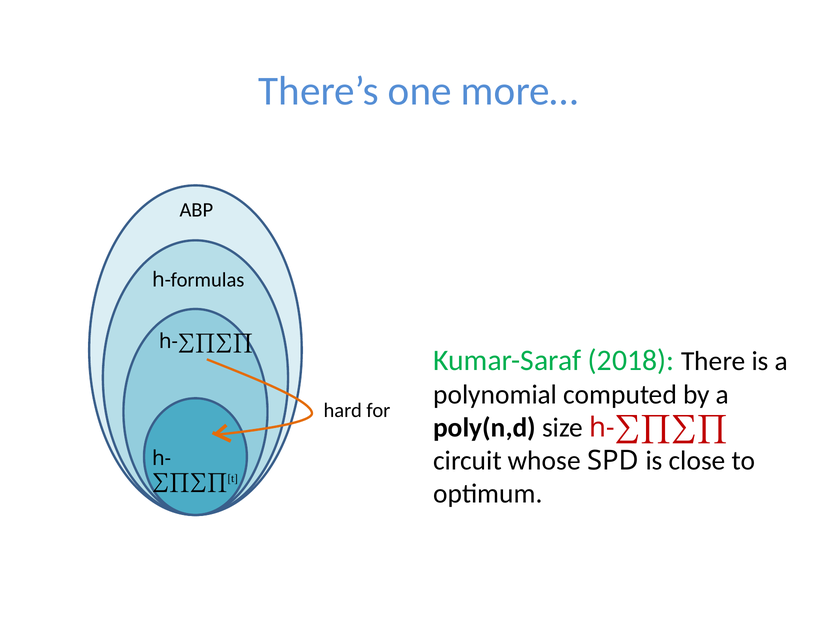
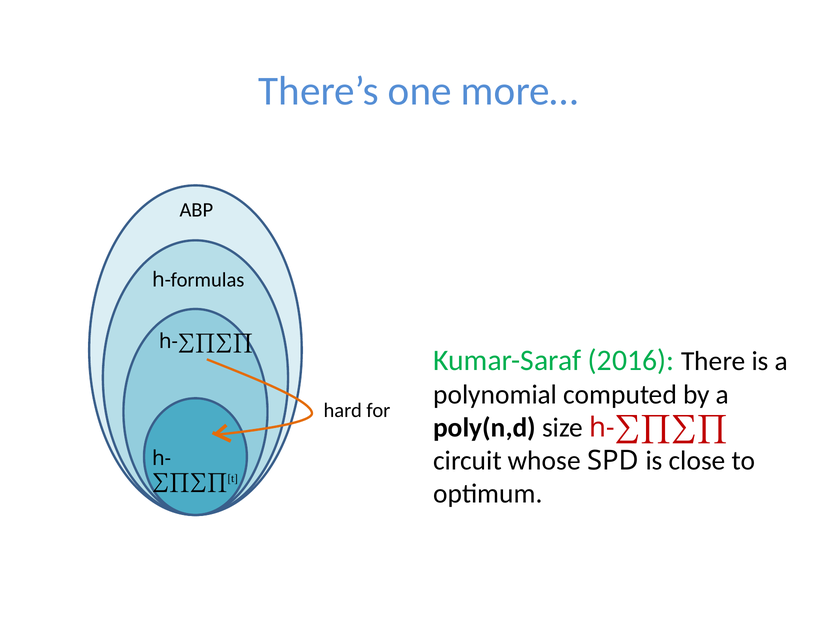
2018: 2018 -> 2016 (631, 360)
